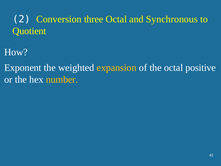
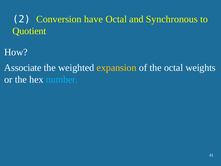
three: three -> have (94, 19)
Exponent: Exponent -> Associate (23, 68)
positive: positive -> weights (201, 68)
number colour: yellow -> light blue (62, 79)
